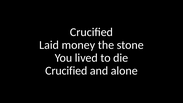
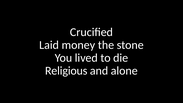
Crucified: Crucified -> Religious (66, 71)
